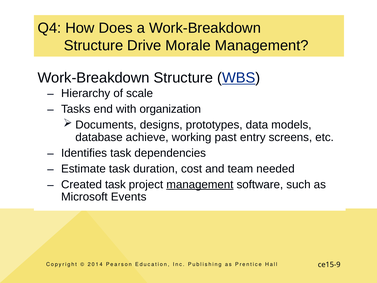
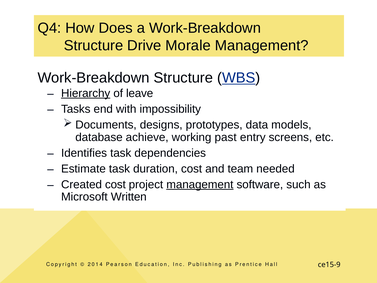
Hierarchy underline: none -> present (86, 93)
scale: scale -> leave (140, 93)
organization: organization -> impossibility (170, 109)
Created task: task -> cost (115, 184)
Events: Events -> Written (129, 197)
